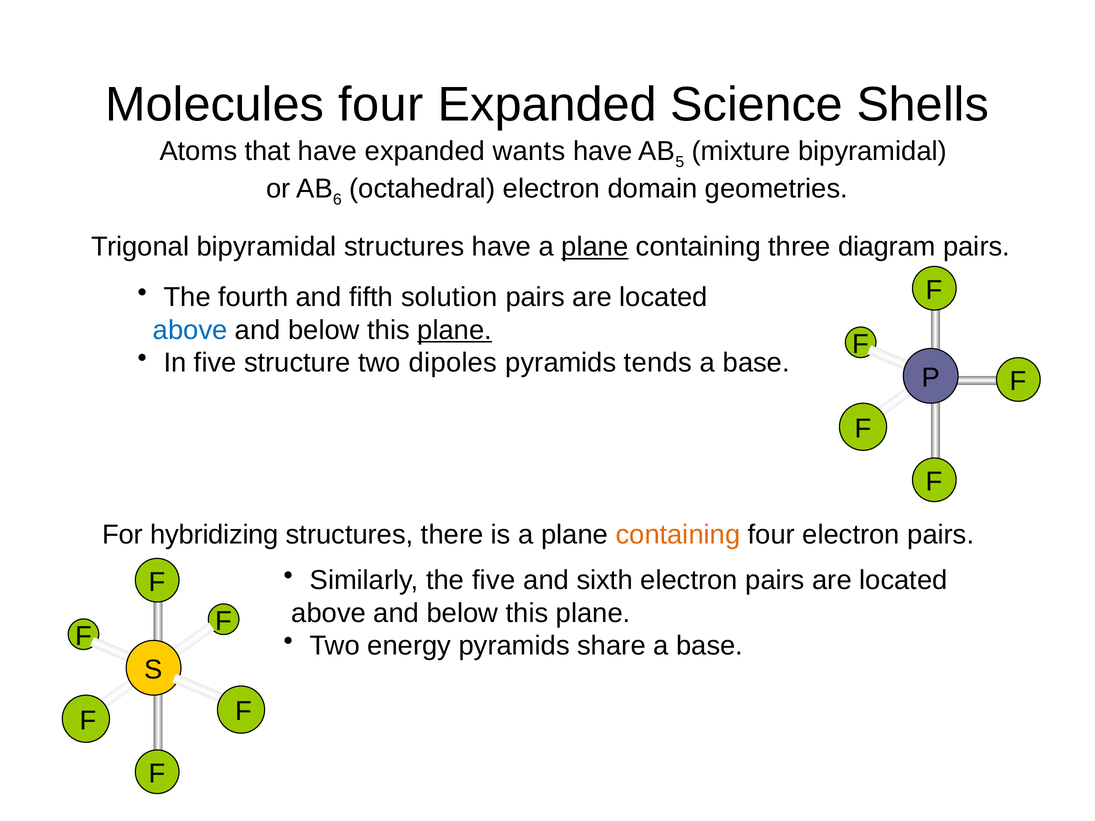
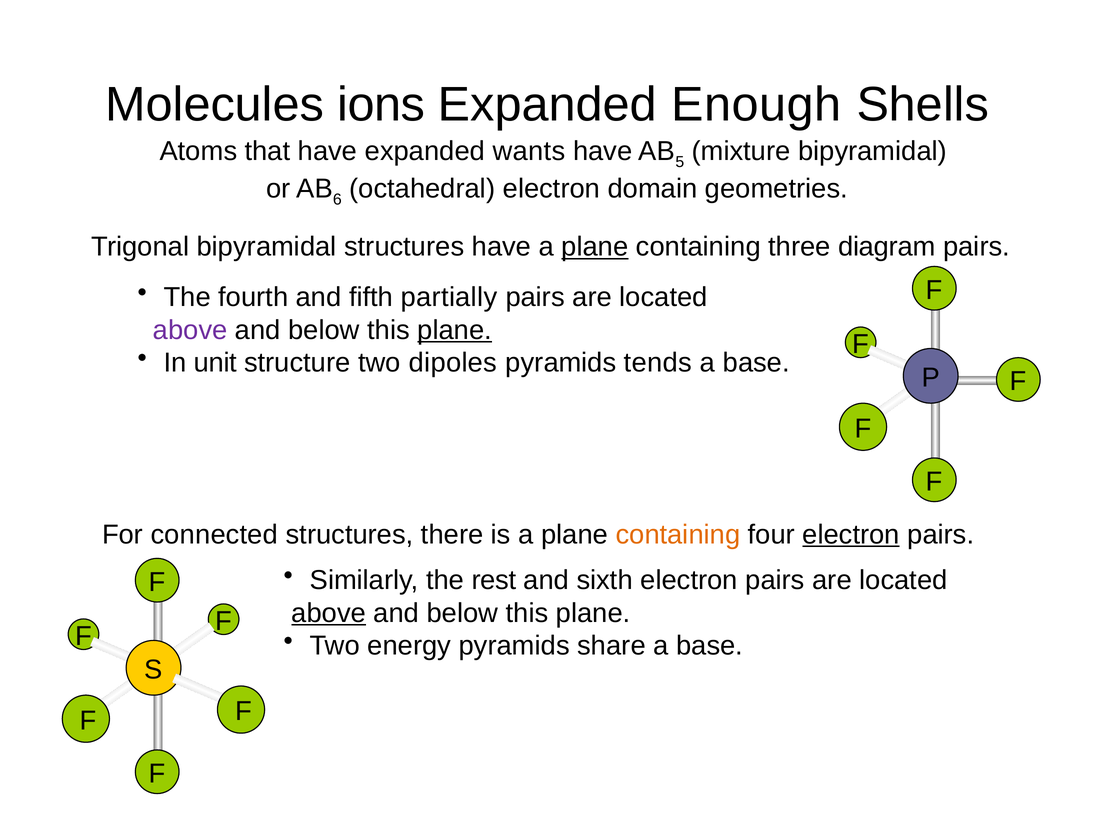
Molecules four: four -> ions (381, 105)
Science: Science -> Enough (756, 105)
solution: solution -> partially (449, 297)
above colour: blue -> purple (190, 330)
In five: five -> unit (215, 363)
hybridizing: hybridizing -> connected (214, 535)
electron underline: none -> present (851, 535)
the five: five -> rest (494, 580)
above underline: none -> present (329, 613)
